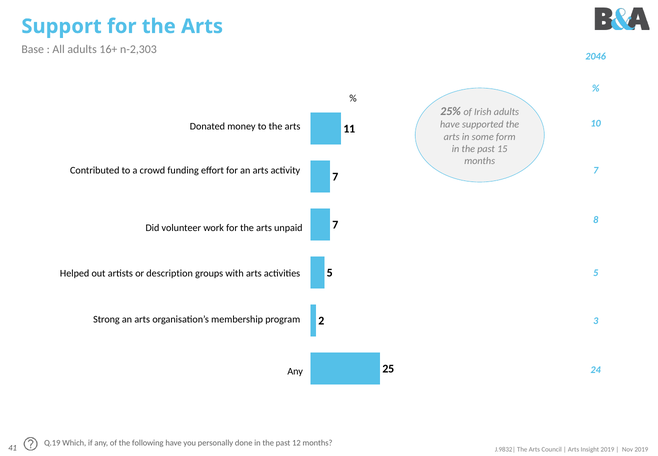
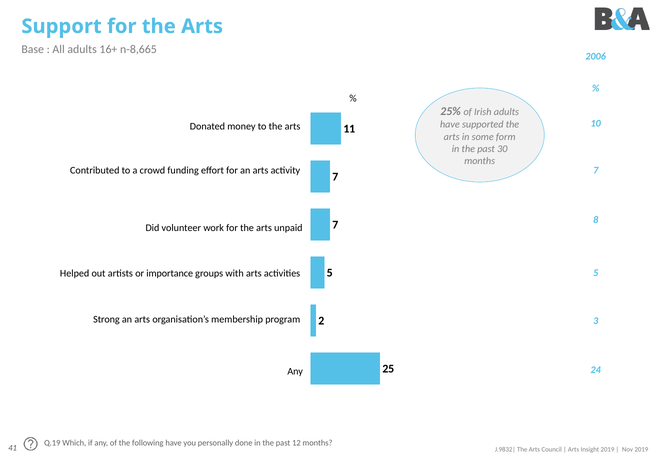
n-2,303: n-2,303 -> n-8,665 (138, 49)
2046: 2046 -> 2006 (596, 56)
15: 15 -> 30 (502, 149)
description: description -> importance (170, 273)
